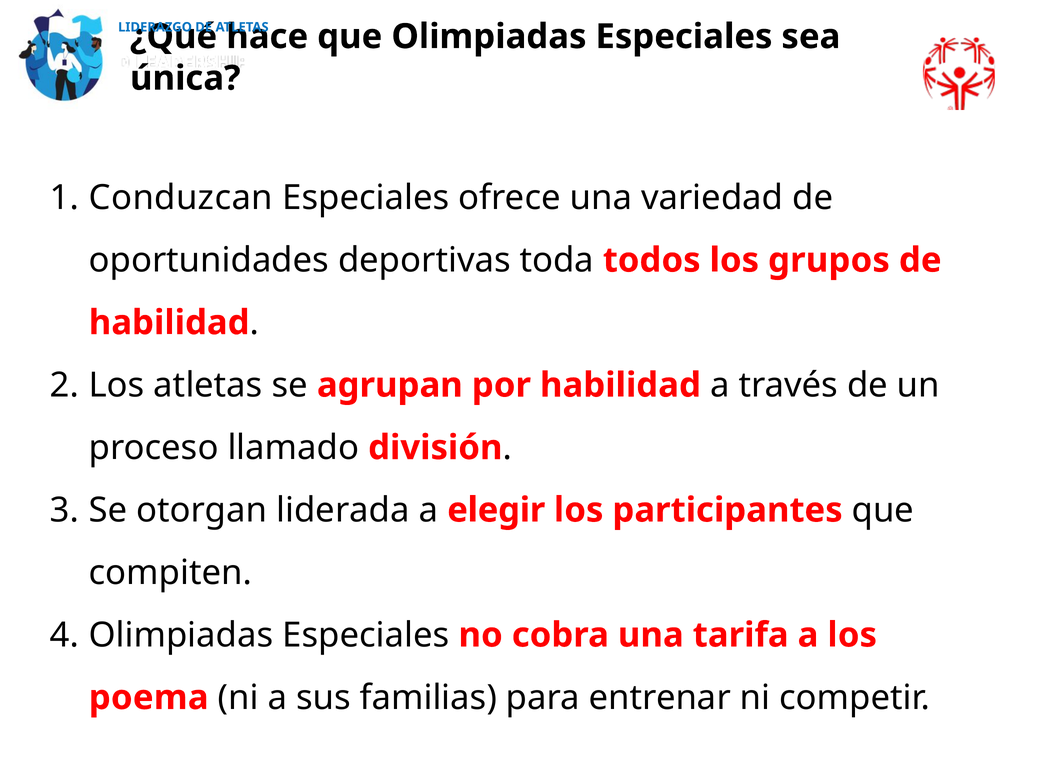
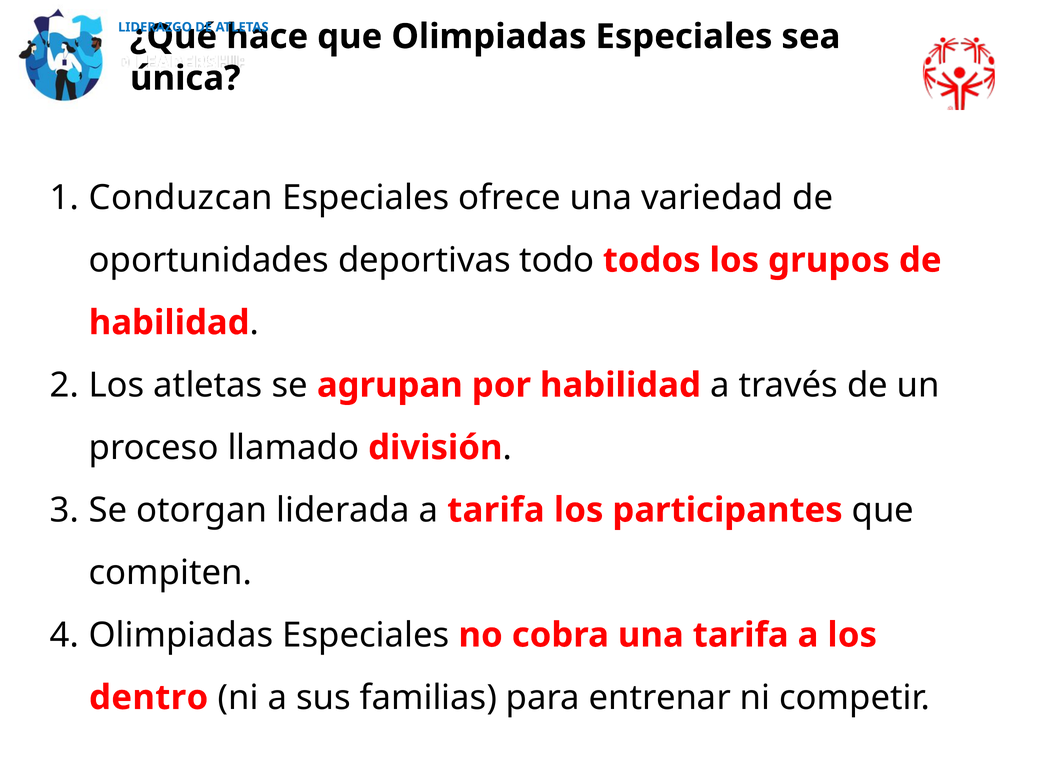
toda: toda -> todo (557, 260)
a elegir: elegir -> tarifa (496, 510)
poema: poema -> dentro (149, 697)
